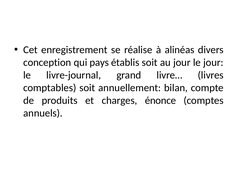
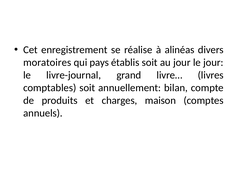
conception: conception -> moratoires (47, 63)
énonce: énonce -> maison (160, 101)
